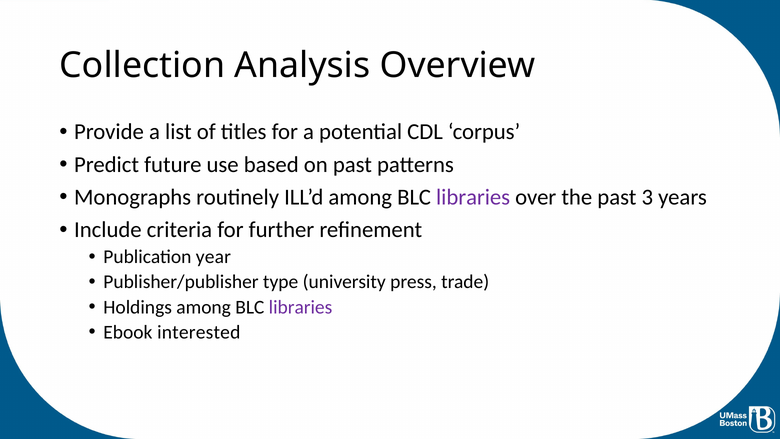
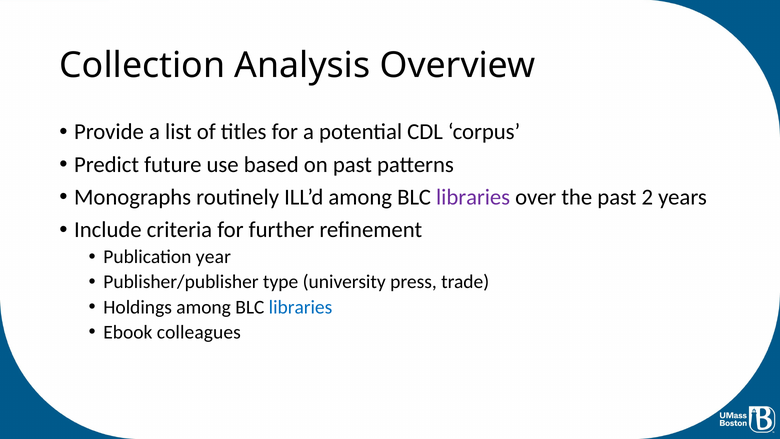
3: 3 -> 2 (647, 197)
libraries colour: purple -> blue (300, 307)
interested: interested -> colleagues (199, 332)
